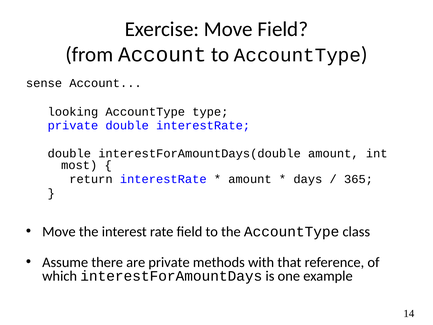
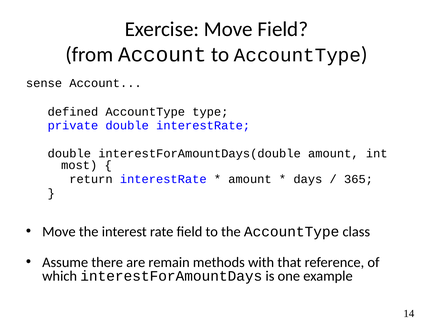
looking: looking -> defined (73, 112)
are private: private -> remain (169, 262)
